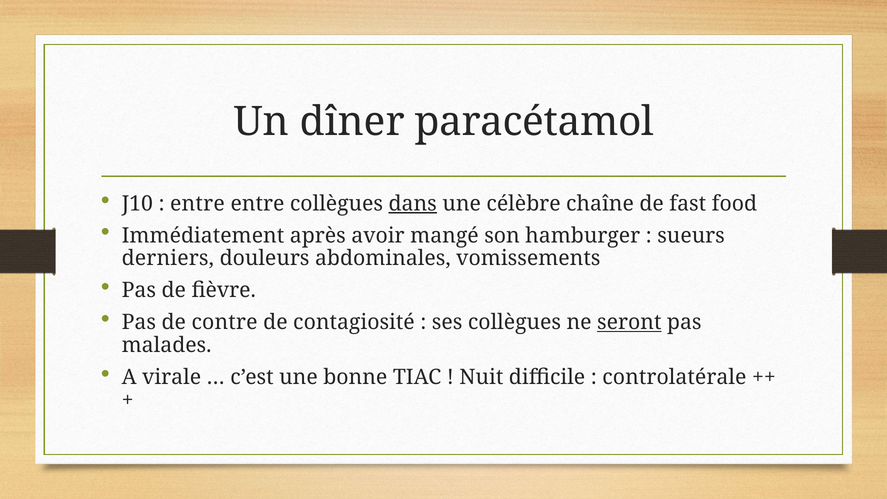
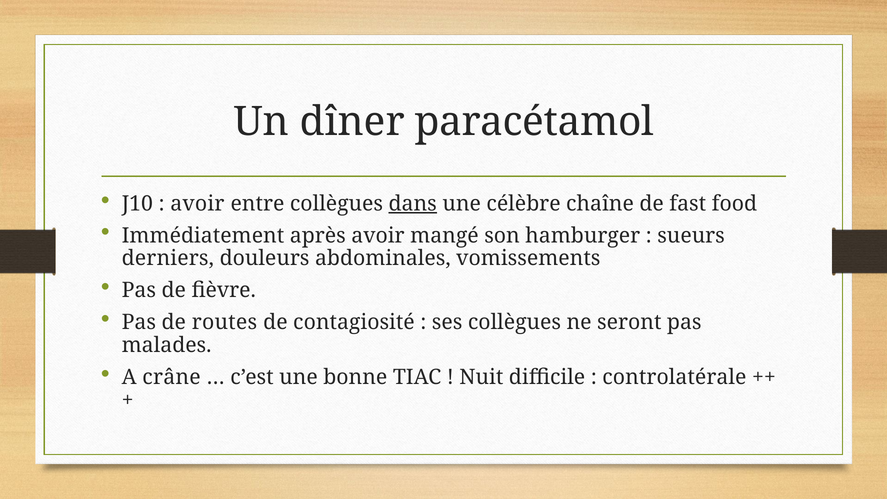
entre: entre -> avoir (197, 204)
contre: contre -> routes (224, 322)
seront underline: present -> none (629, 322)
virale: virale -> crâne (172, 377)
